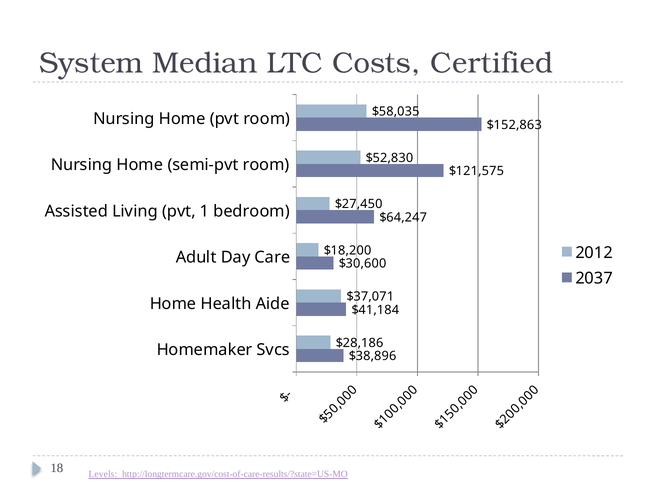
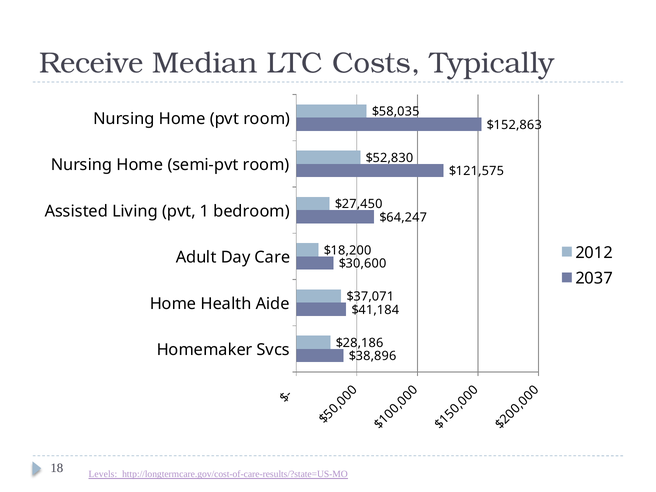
System: System -> Receive (91, 63)
Certified: Certified -> Typically (492, 63)
